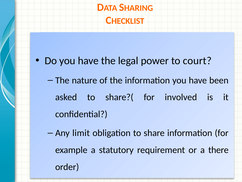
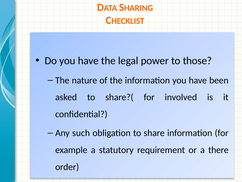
court: court -> those (197, 61)
limit: limit -> such (81, 133)
